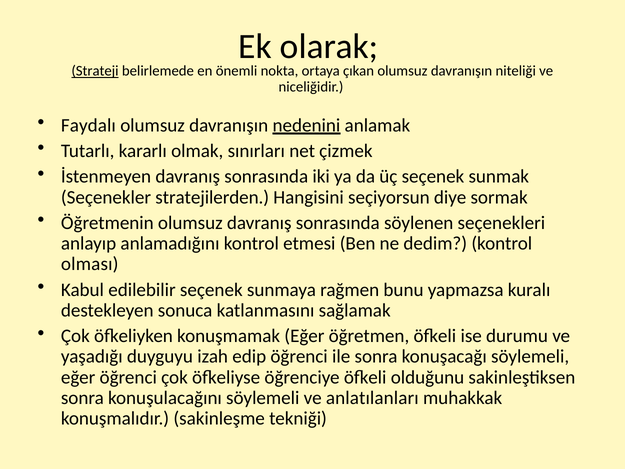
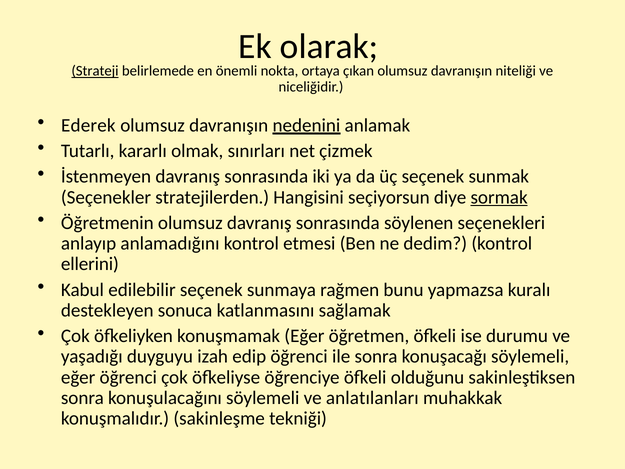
Faydalı: Faydalı -> Ederek (88, 125)
sormak underline: none -> present (499, 197)
olması: olması -> ellerini (90, 264)
